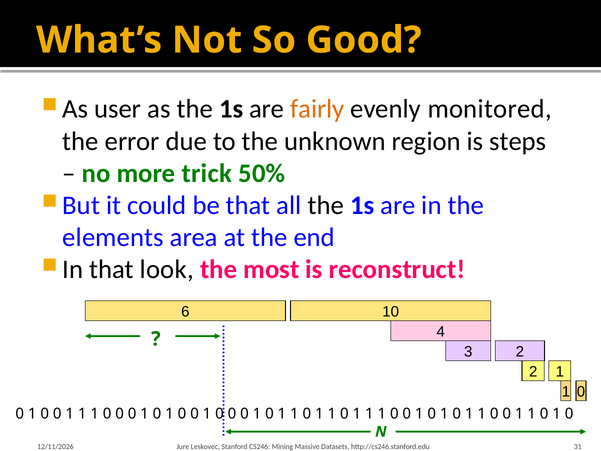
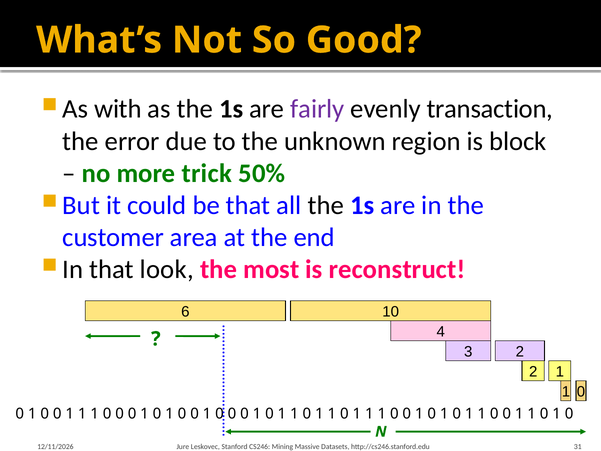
user: user -> with (118, 109)
fairly colour: orange -> purple (317, 109)
monitored: monitored -> transaction (490, 109)
steps: steps -> block (518, 141)
elements: elements -> customer (113, 237)
